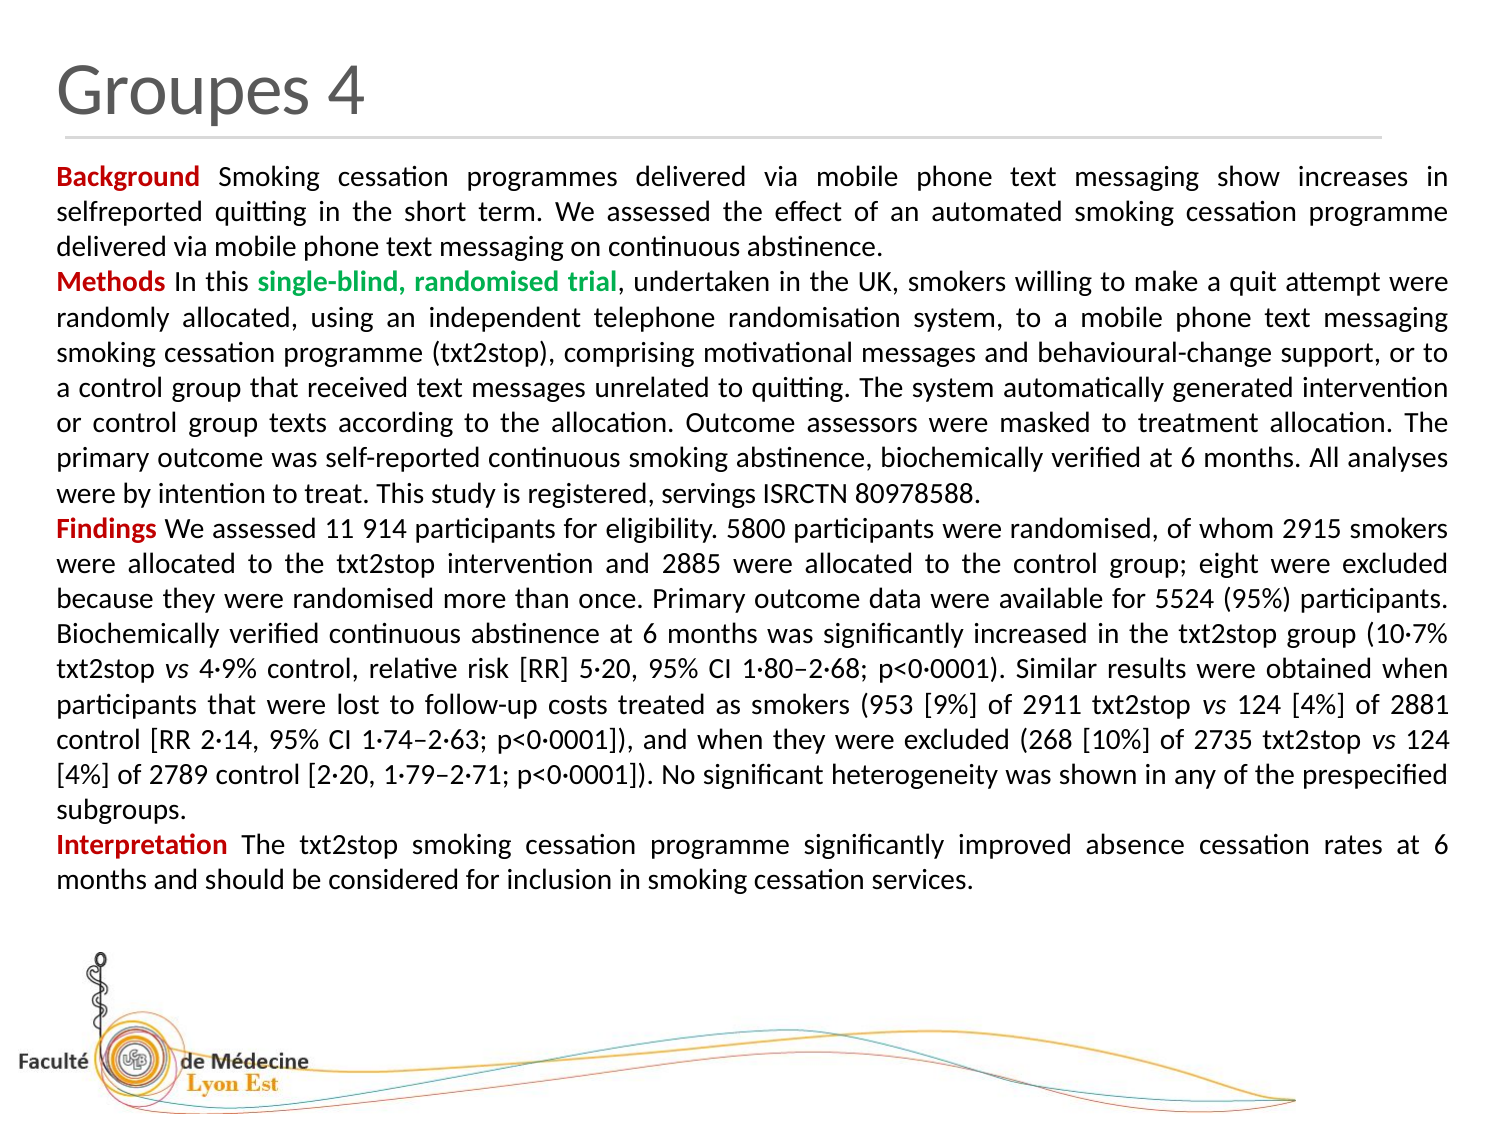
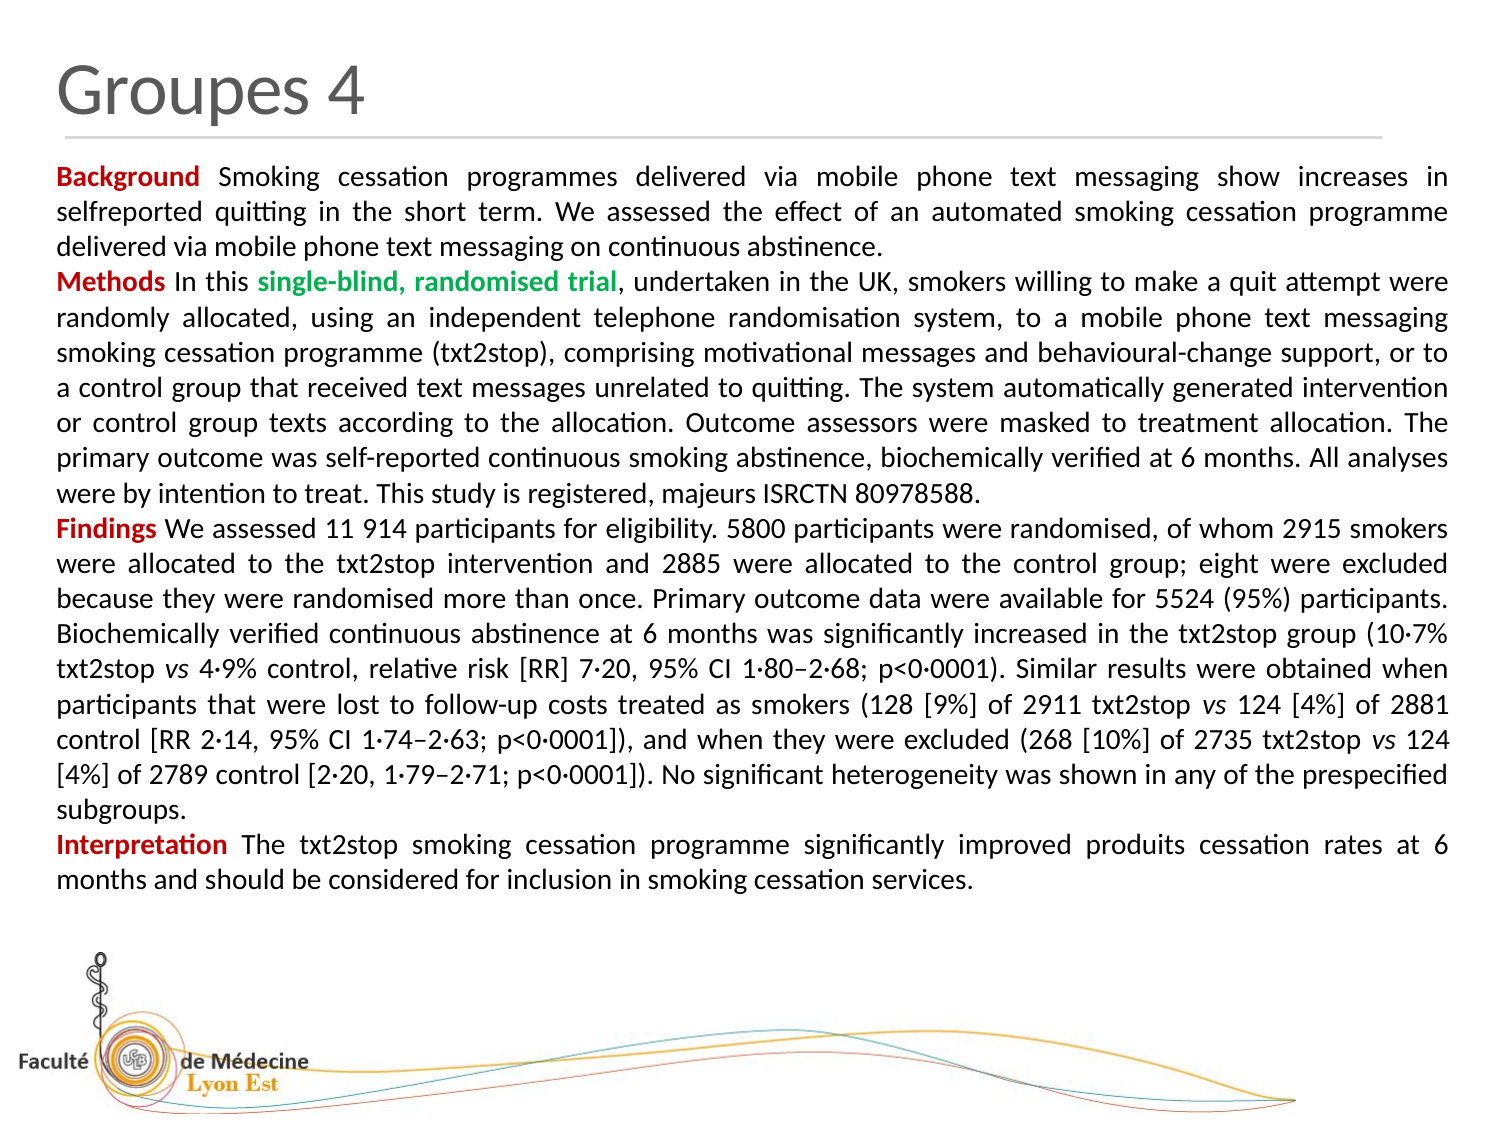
servings: servings -> majeurs (709, 493)
5·20: 5·20 -> 7·20 (608, 669)
953: 953 -> 128 (887, 704)
absence: absence -> produits (1135, 845)
